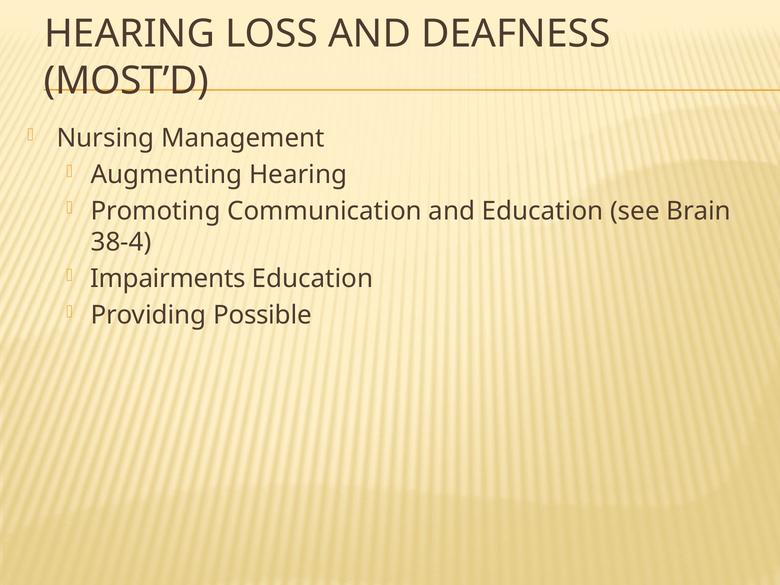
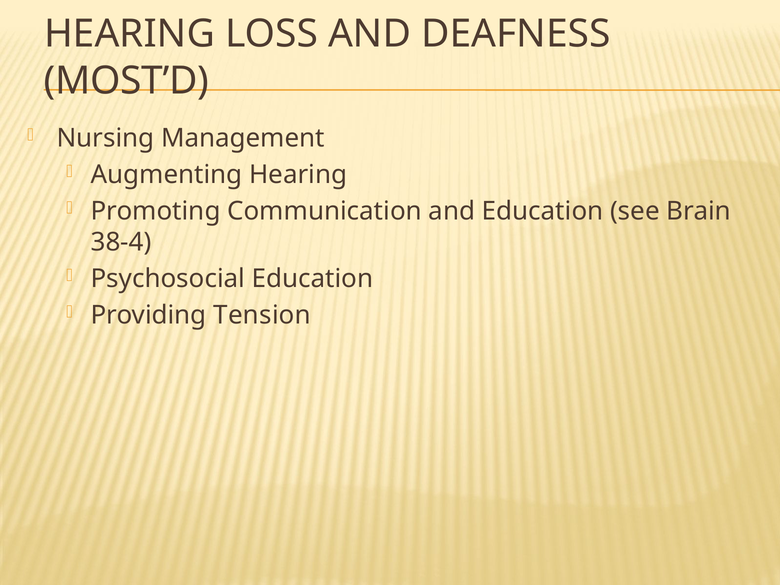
Impairments: Impairments -> Psychosocial (168, 279)
Possible: Possible -> Tension (262, 315)
